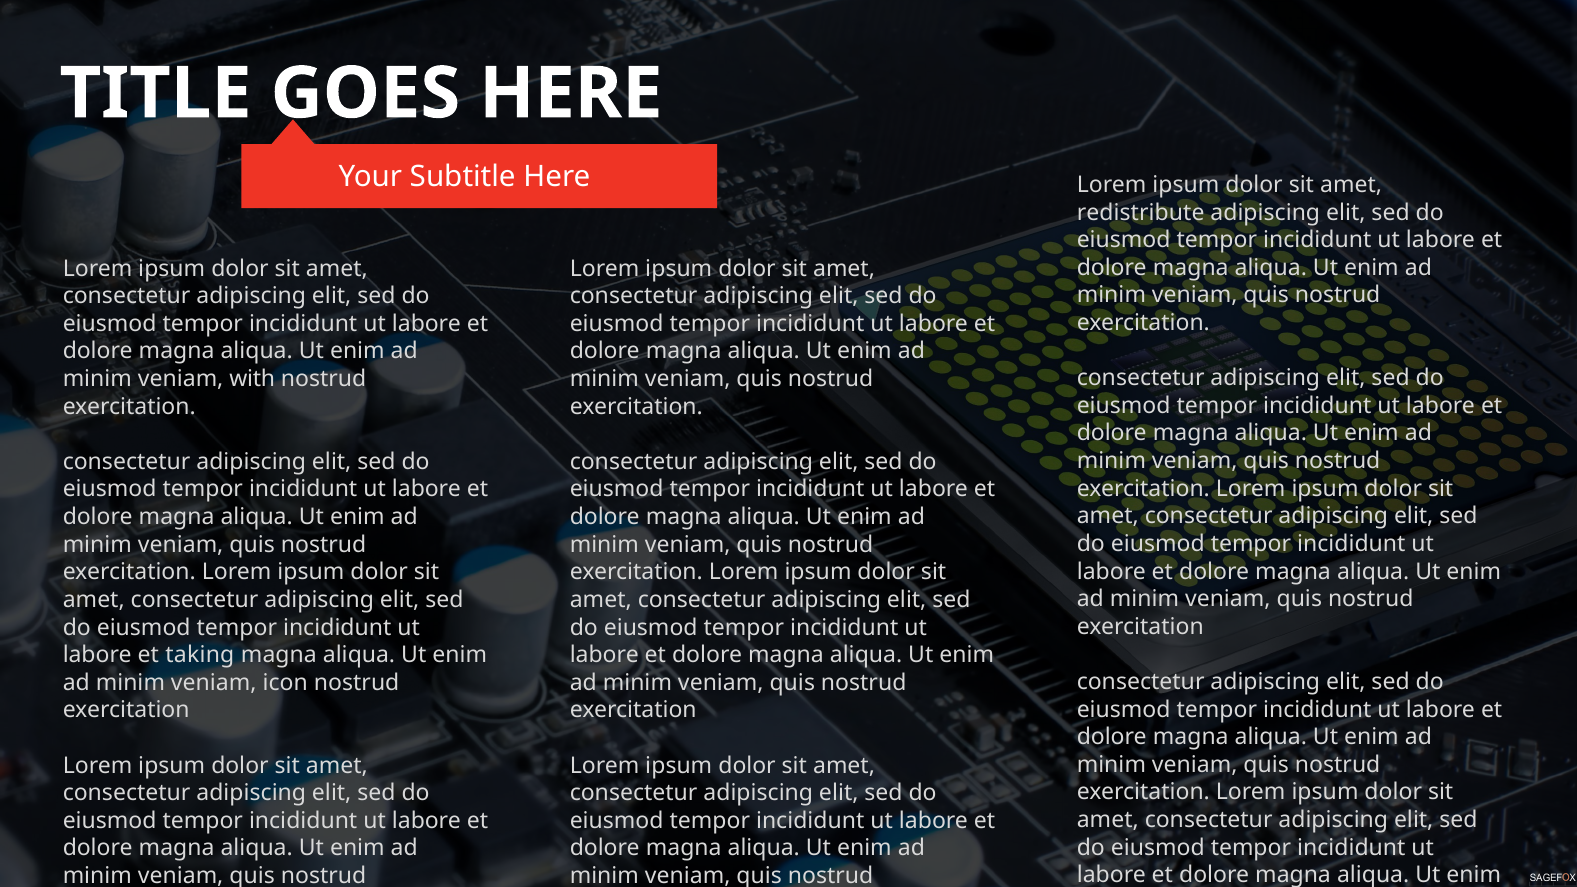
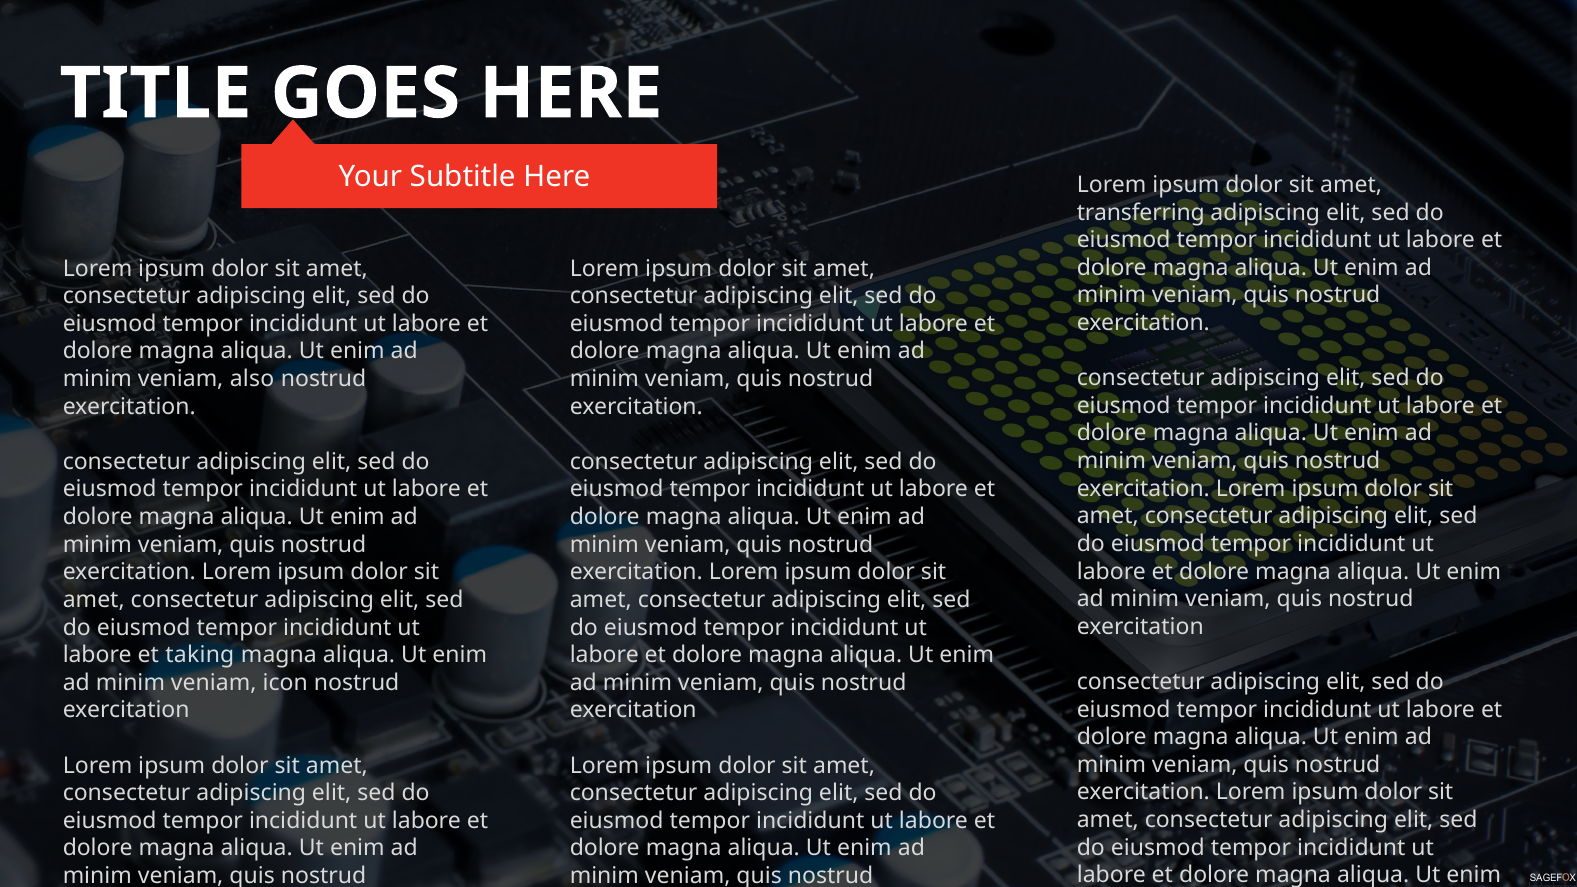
redistribute: redistribute -> transferring (1141, 213)
with: with -> also (252, 379)
